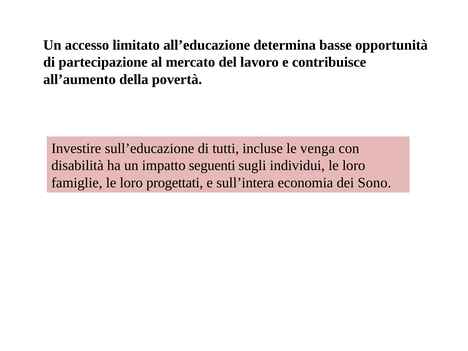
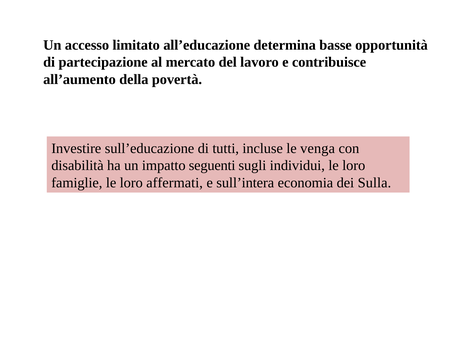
progettati: progettati -> affermati (175, 183)
Sono: Sono -> Sulla (374, 183)
